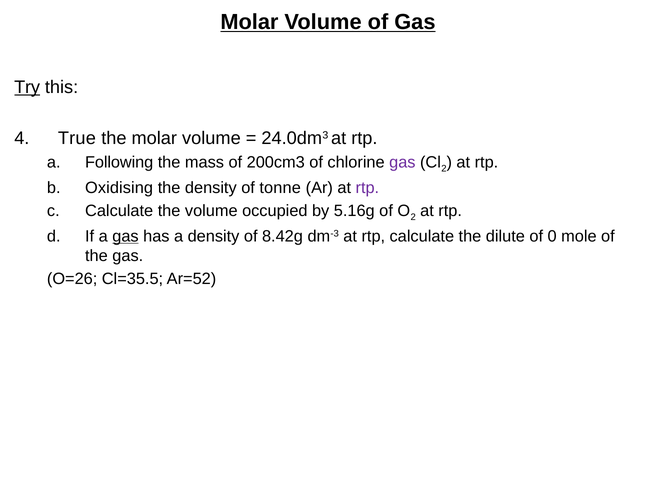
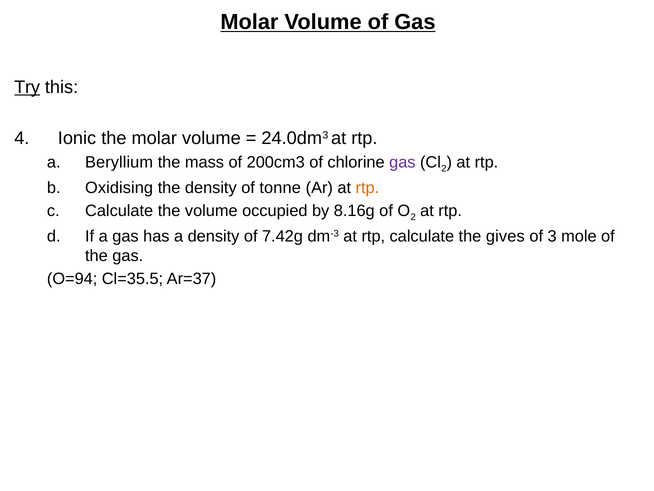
True: True -> Ionic (77, 138)
Following: Following -> Beryllium (119, 162)
rtp colour: purple -> orange (367, 188)
5.16g: 5.16g -> 8.16g (354, 210)
gas underline: present -> none (125, 236)
8.42g: 8.42g -> 7.42g (282, 236)
dilute: dilute -> gives (505, 236)
0: 0 -> 3 (552, 236)
O=26: O=26 -> O=94 (72, 278)
Ar=52: Ar=52 -> Ar=37 (192, 278)
